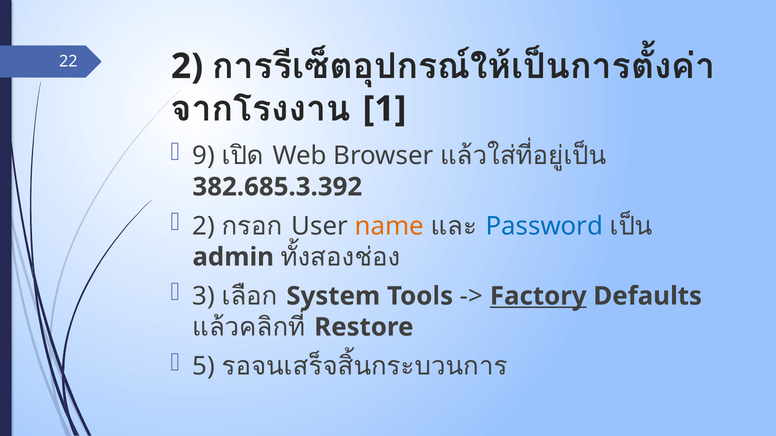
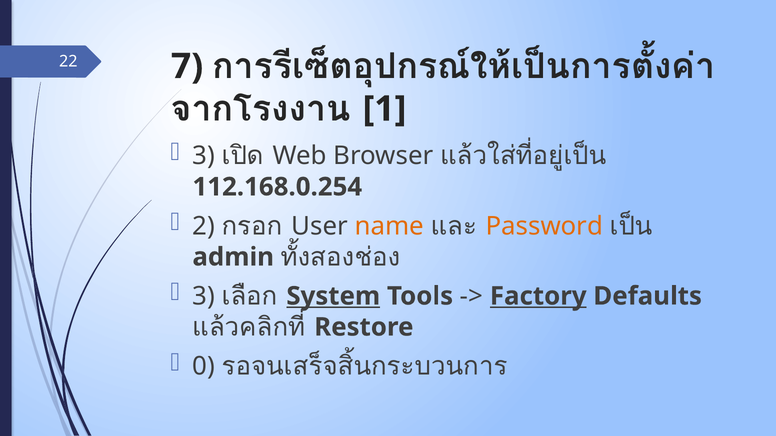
22 2: 2 -> 7 (187, 66)
9: 9 -> 3 (204, 156)
382.685.3.392: 382.685.3.392 -> 112.168.0.254 (277, 187)
Password colour: blue -> orange (544, 226)
System underline: none -> present (333, 296)
5: 5 -> 0 (204, 367)
